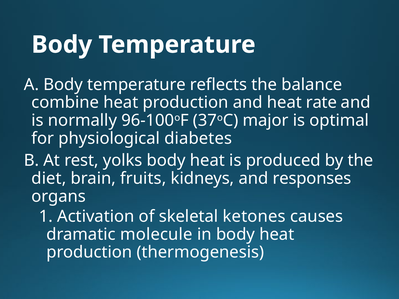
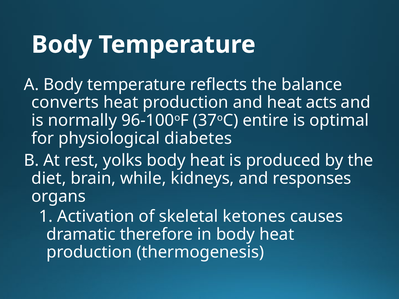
combine: combine -> converts (65, 103)
rate: rate -> acts (321, 103)
major: major -> entire (266, 121)
fruits: fruits -> while (143, 179)
molecule: molecule -> therefore (156, 235)
